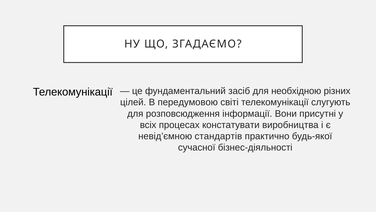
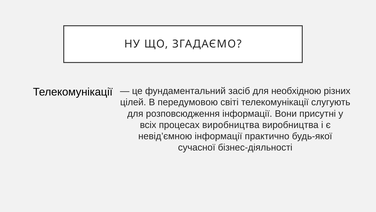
процесах констатувати: констатувати -> виробництва (231, 125)
невід’ємною стандартів: стандартів -> інформації (218, 136)
